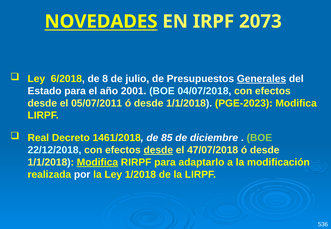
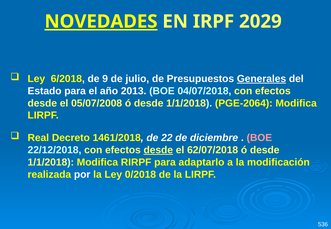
NOVEDADES underline: none -> present (101, 22)
2073: 2073 -> 2029 (260, 22)
8: 8 -> 9 (105, 79)
2001: 2001 -> 2013 (134, 91)
05/07/2011: 05/07/2011 -> 05/07/2008 (97, 103)
PGE-2023: PGE-2023 -> PGE-2064 (244, 103)
85: 85 -> 22 (167, 138)
BOE colour: light green -> pink (259, 138)
47/07/2018: 47/07/2018 -> 62/07/2018 (213, 150)
Modifica underline: present -> none (97, 162)
1/2018: 1/2018 -> 0/2018 (140, 175)
